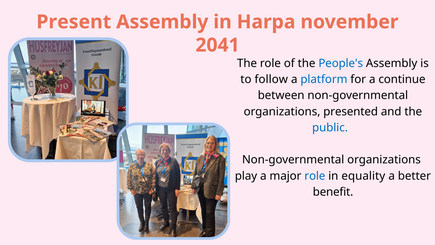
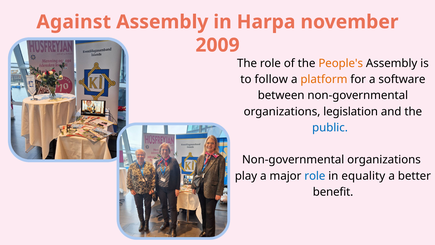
Present: Present -> Against (74, 22)
2041: 2041 -> 2009 (218, 45)
People's colour: blue -> orange (341, 63)
platform colour: blue -> orange (324, 79)
continue: continue -> software (402, 79)
presented: presented -> legislation (351, 111)
